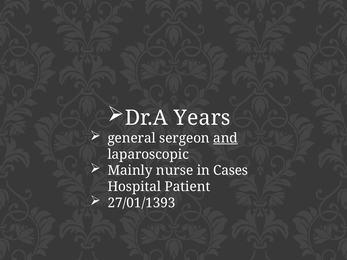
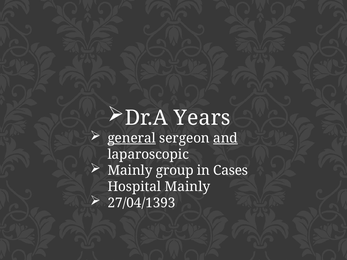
general underline: none -> present (132, 138)
nurse: nurse -> group (175, 171)
Hospital Patient: Patient -> Mainly (187, 187)
27/01/1393: 27/01/1393 -> 27/04/1393 (142, 203)
